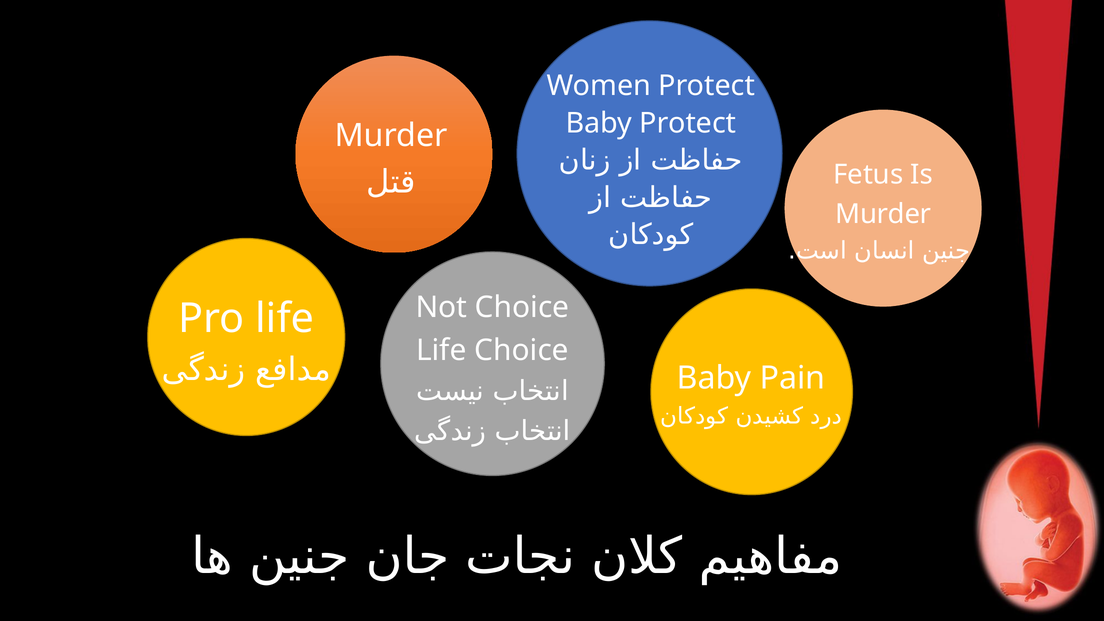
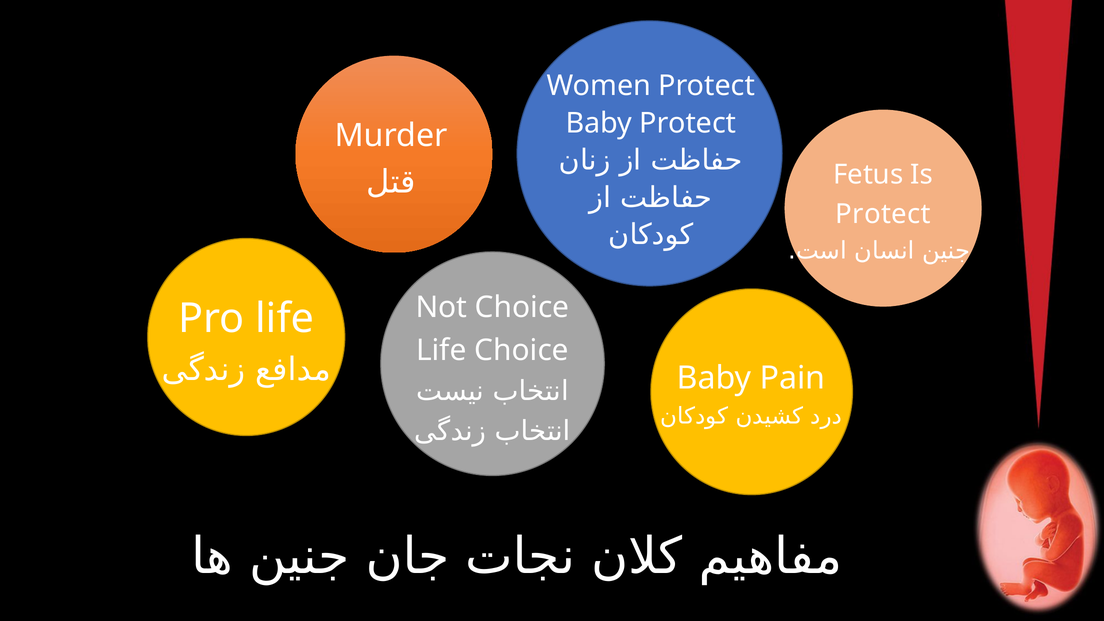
Murder: Murder -> Protect (883, 214)
